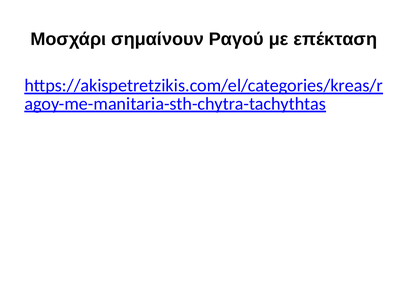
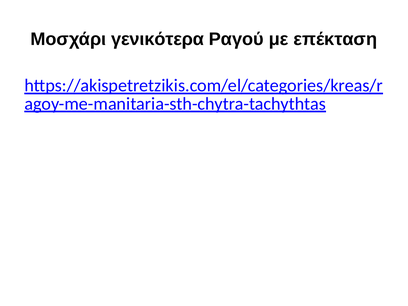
σημαίνουν: σημαίνουν -> γενικότερα (158, 39)
